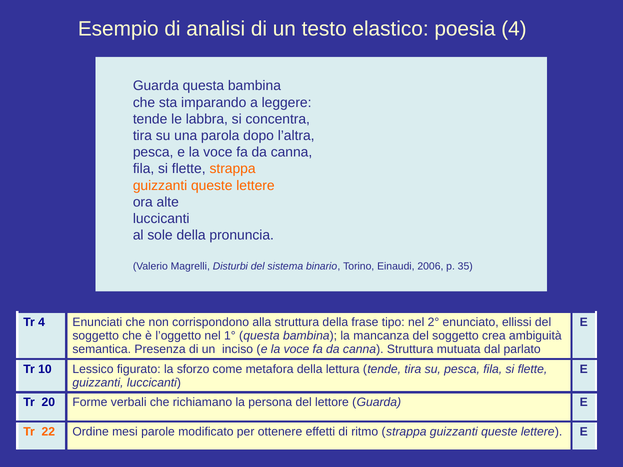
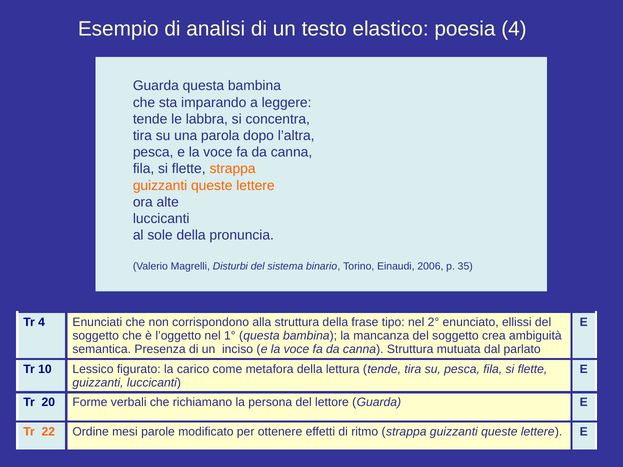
sforzo: sforzo -> carico (193, 369)
